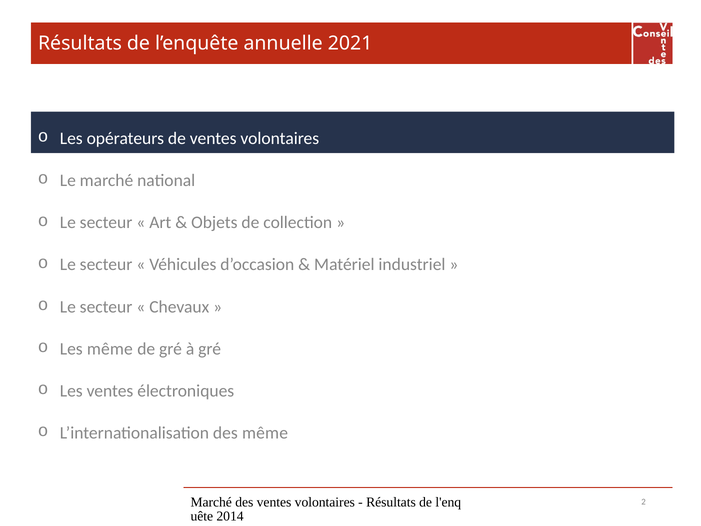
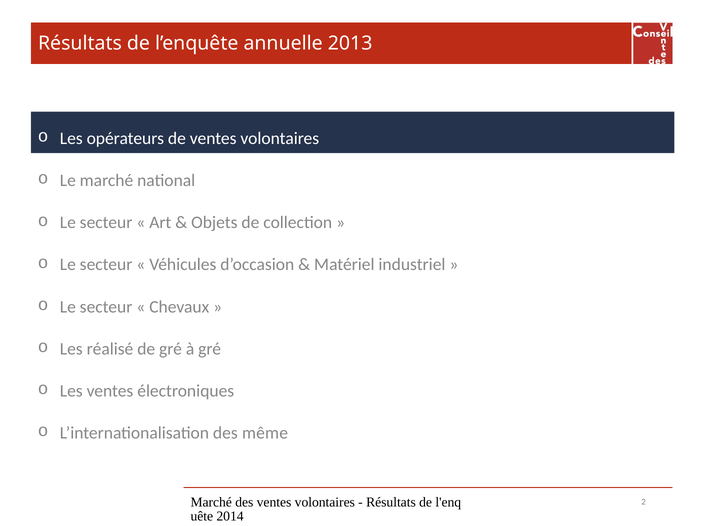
2021: 2021 -> 2013 (350, 43)
Les même: même -> réalisé (110, 349)
